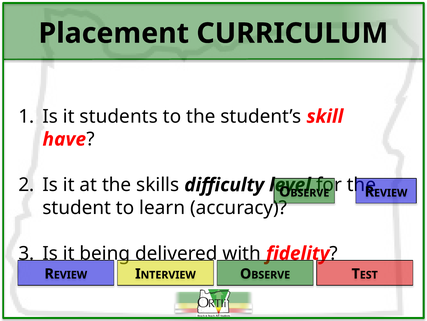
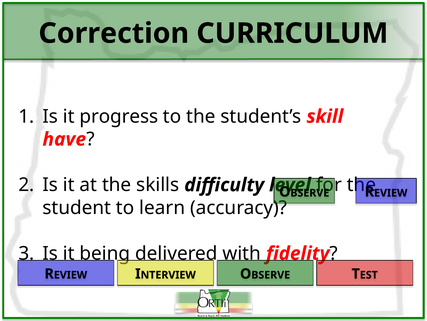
Placement: Placement -> Correction (114, 33)
students: students -> progress (119, 116)
